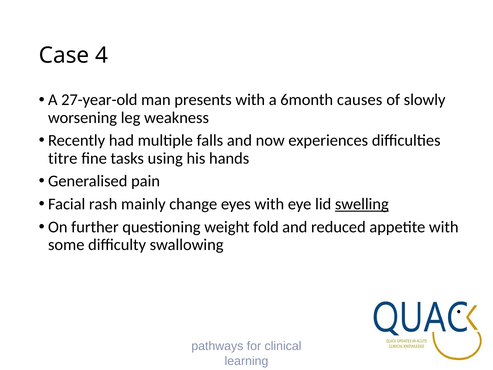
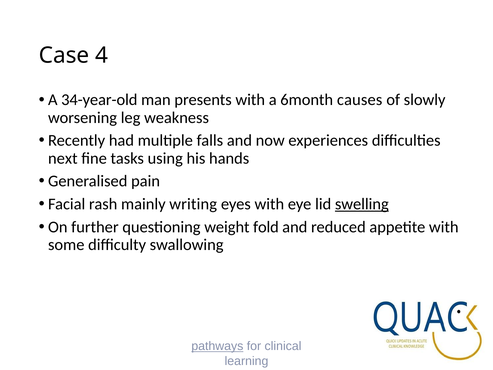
27-year-old: 27-year-old -> 34-year-old (99, 100)
titre: titre -> next (63, 158)
change: change -> writing (193, 204)
pathways underline: none -> present (217, 346)
